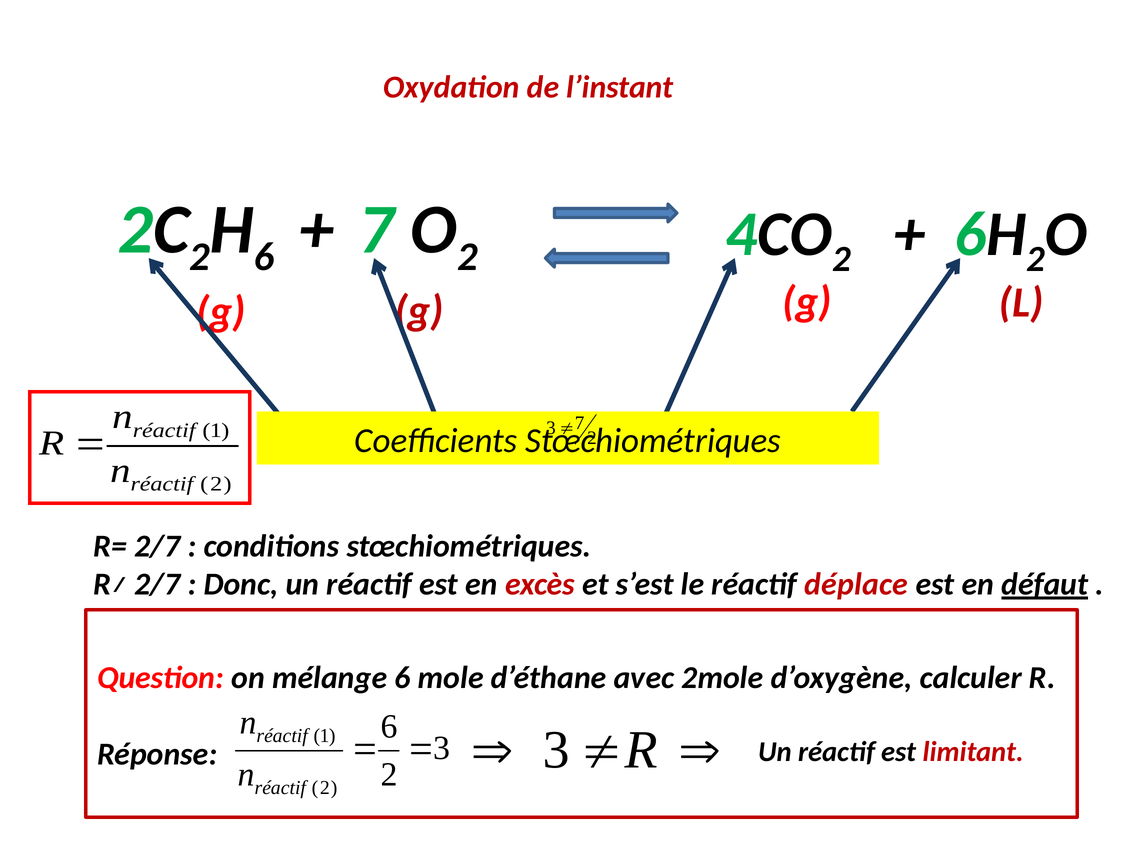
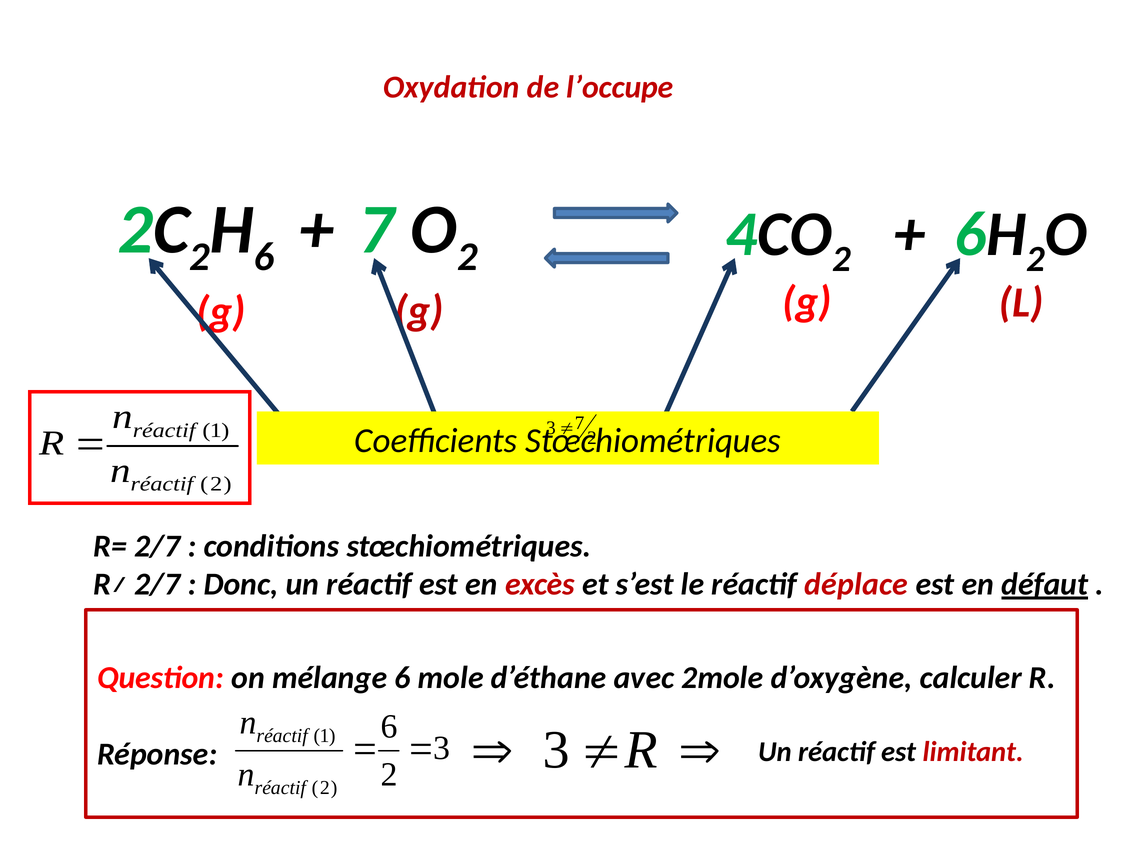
l’instant: l’instant -> l’occupe (620, 87)
